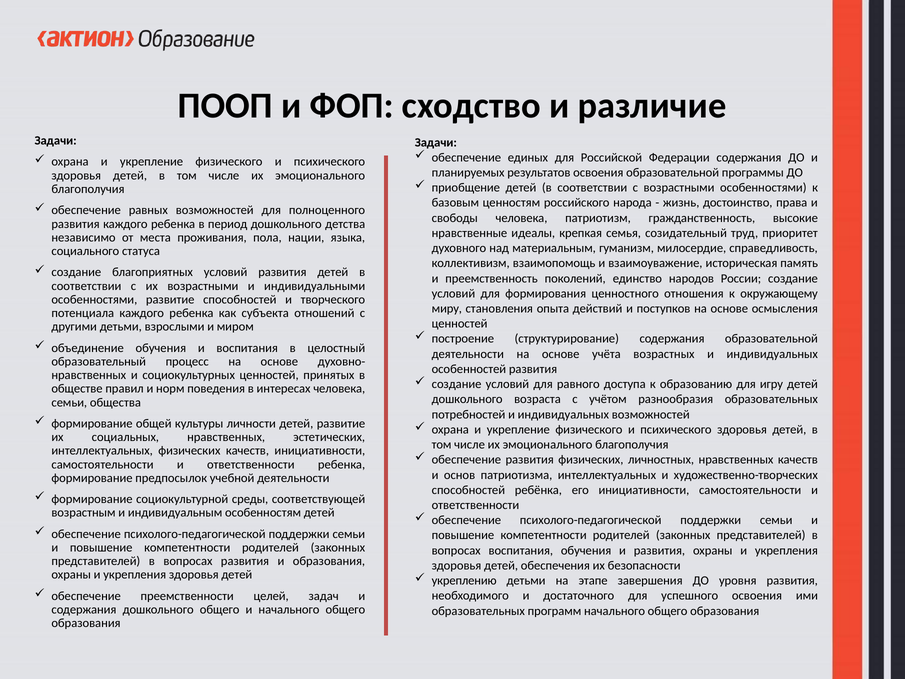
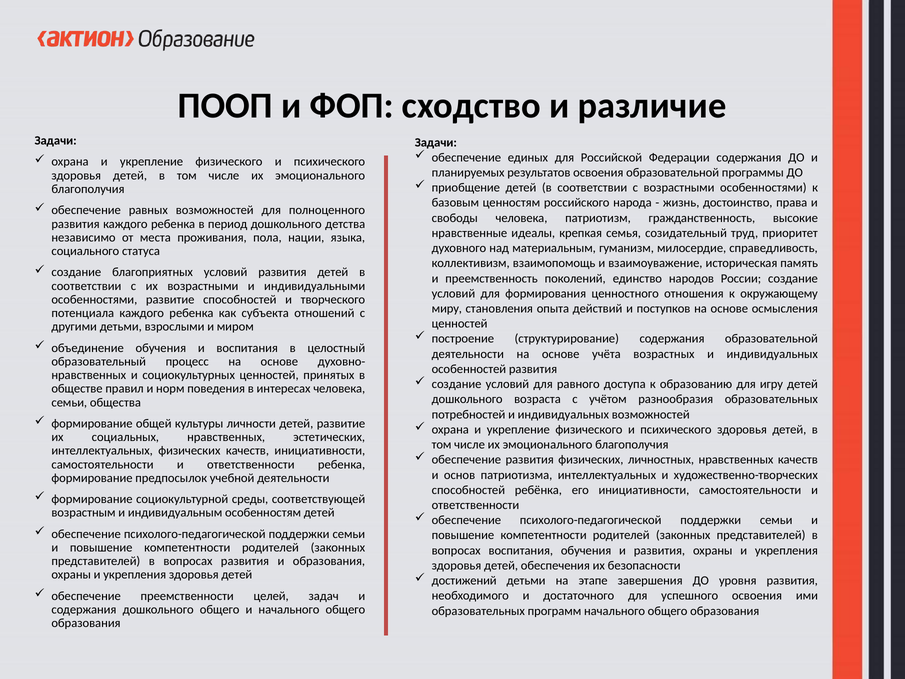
укреплению: укреплению -> достижений (464, 580)
